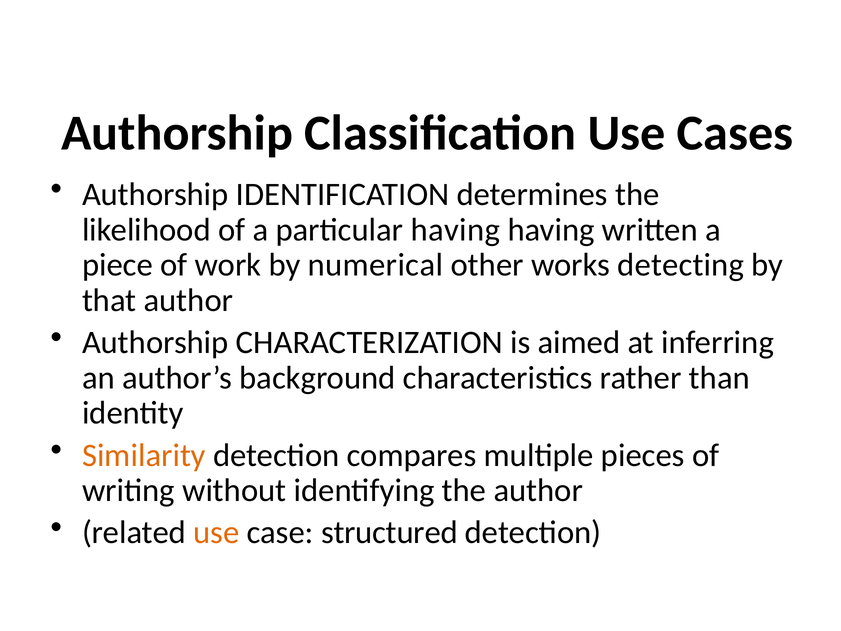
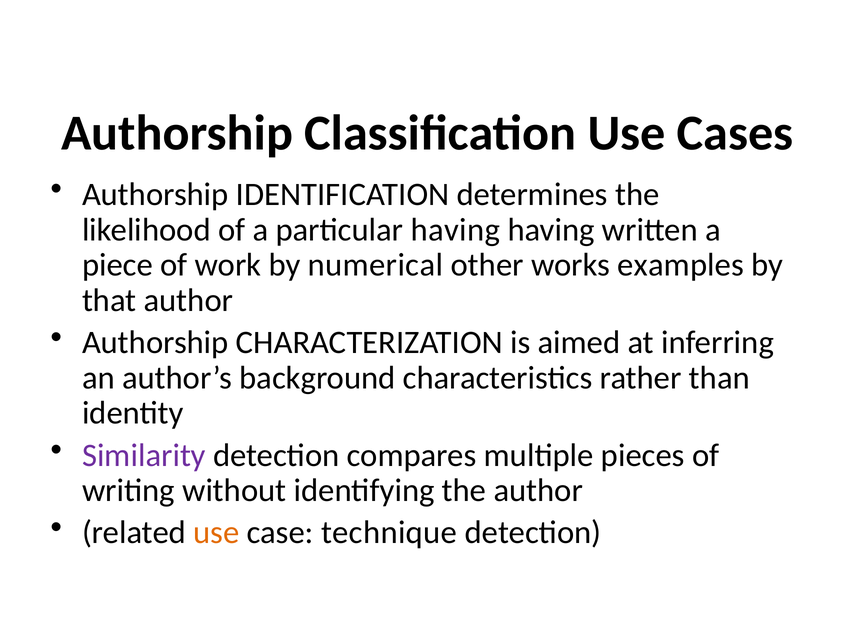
detecting: detecting -> examples (681, 265)
Similarity colour: orange -> purple (144, 455)
structured: structured -> technique (389, 532)
